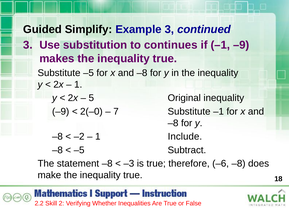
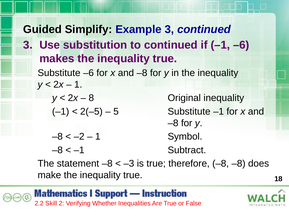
to continues: continues -> continued (171, 45)
–1 –9: –9 -> –6 (241, 45)
Substitute –5: –5 -> –6 (88, 73)
5: 5 -> 8 (91, 98)
–9: –9 -> –1 (61, 111)
2(–0: 2(–0 -> 2(–5 (91, 111)
7: 7 -> 5 (116, 111)
Include: Include -> Symbol (185, 136)
–5: –5 -> –1 (79, 150)
therefore –6: –6 -> –8 (221, 163)
